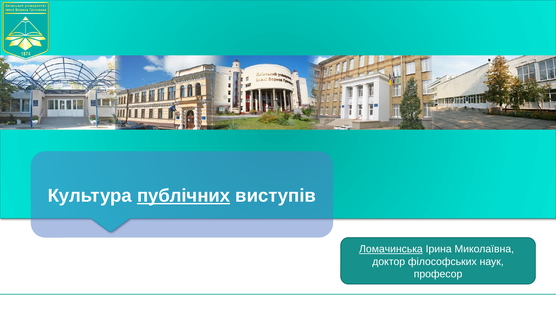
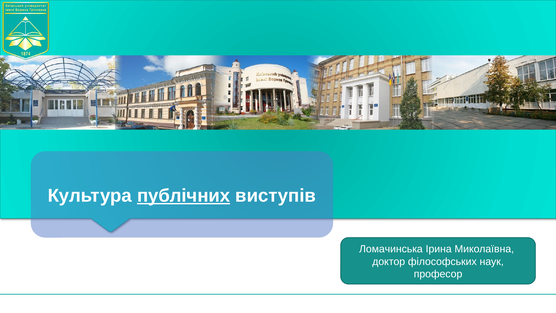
Ломачинська underline: present -> none (391, 249)
